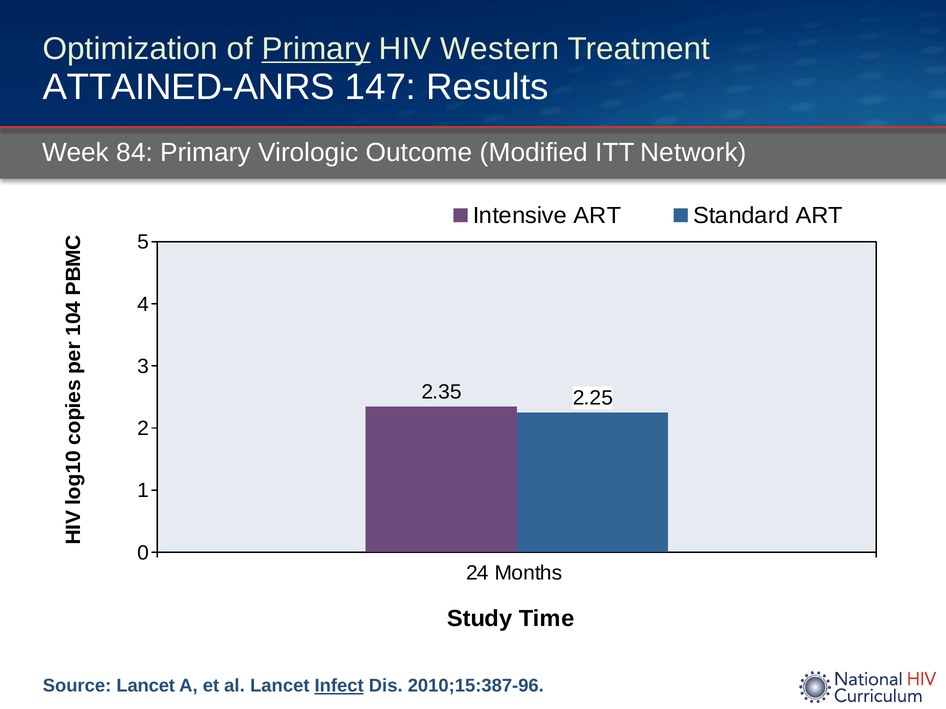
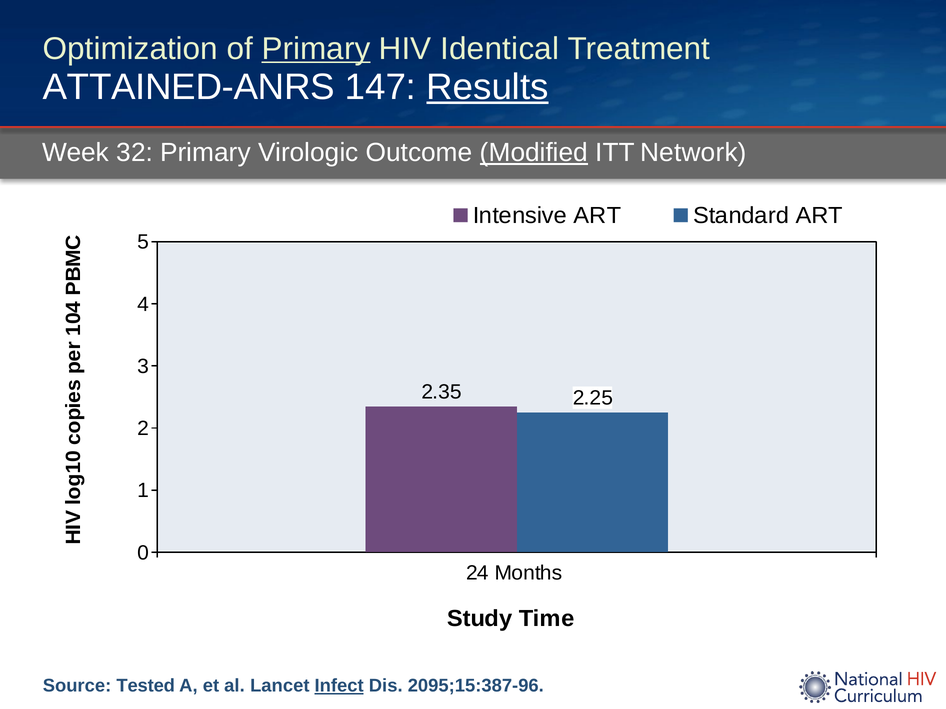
Western: Western -> Identical (500, 49)
Results underline: none -> present (487, 87)
84: 84 -> 32 (135, 153)
Modified underline: none -> present (534, 153)
Source Lancet: Lancet -> Tested (146, 686)
2010;15:387-96: 2010;15:387-96 -> 2095;15:387-96 (476, 686)
